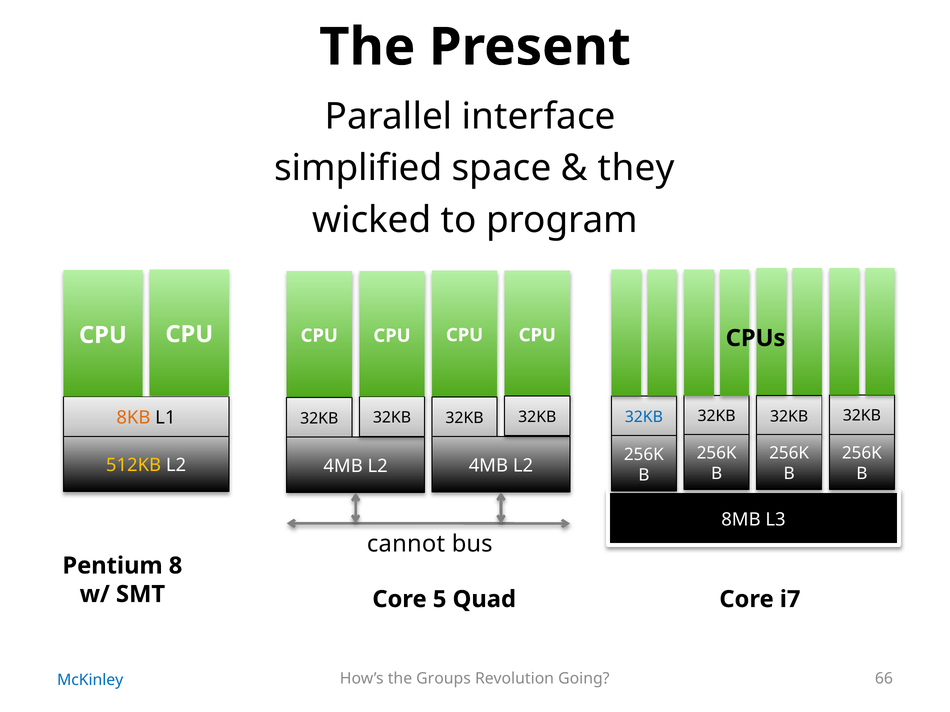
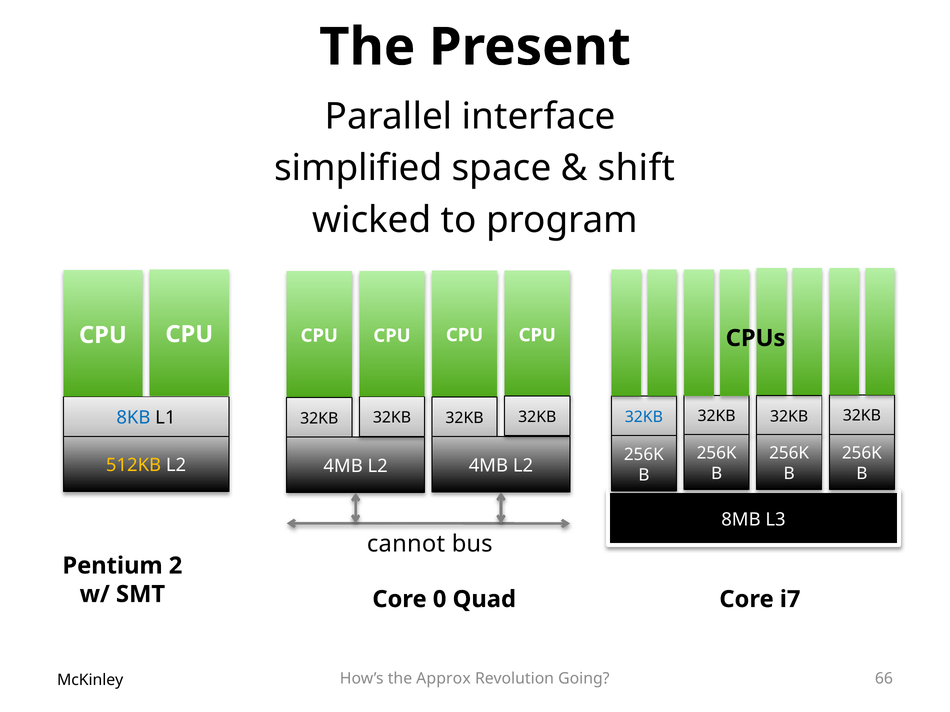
they: they -> shift (636, 168)
8KB colour: orange -> blue (133, 418)
8: 8 -> 2 (176, 566)
5: 5 -> 0 (440, 600)
Groups: Groups -> Approx (444, 679)
McKinley colour: blue -> black (90, 680)
